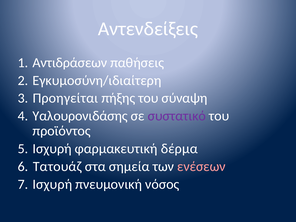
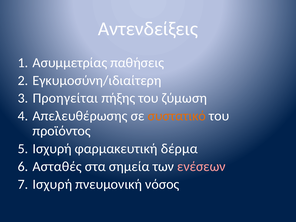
Αντιδράσεων: Αντιδράσεων -> Ασυμμετρίας (70, 63)
σύναψη: σύναψη -> ζύμωση (184, 98)
Υαλουρονιδάσης: Υαλουρονιδάσης -> Απελευθέρωσης (80, 116)
συστατικό colour: purple -> orange (177, 116)
Τατουάζ: Τατουάζ -> Ασταθές (57, 166)
